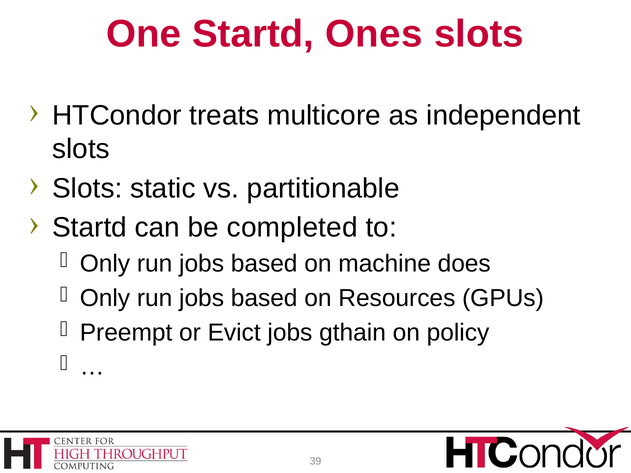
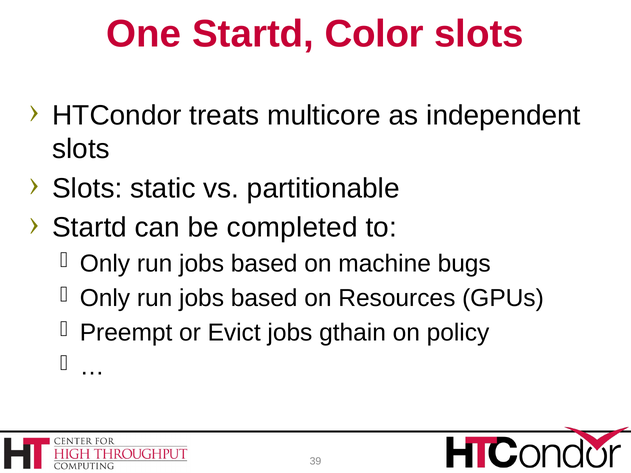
Ones: Ones -> Color (374, 34)
does: does -> bugs (464, 264)
